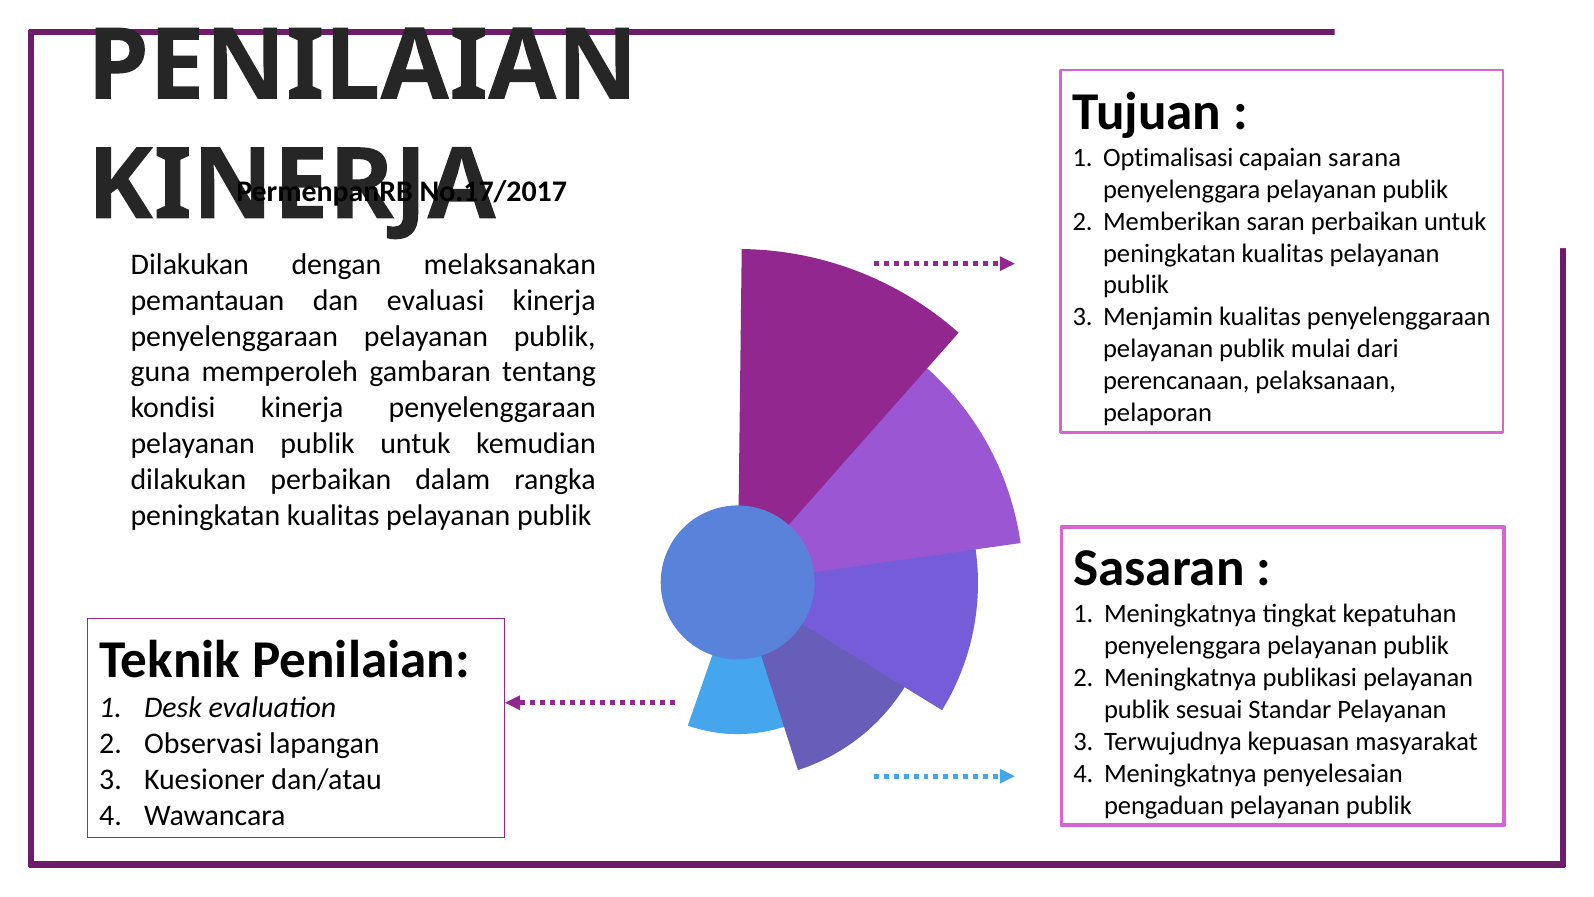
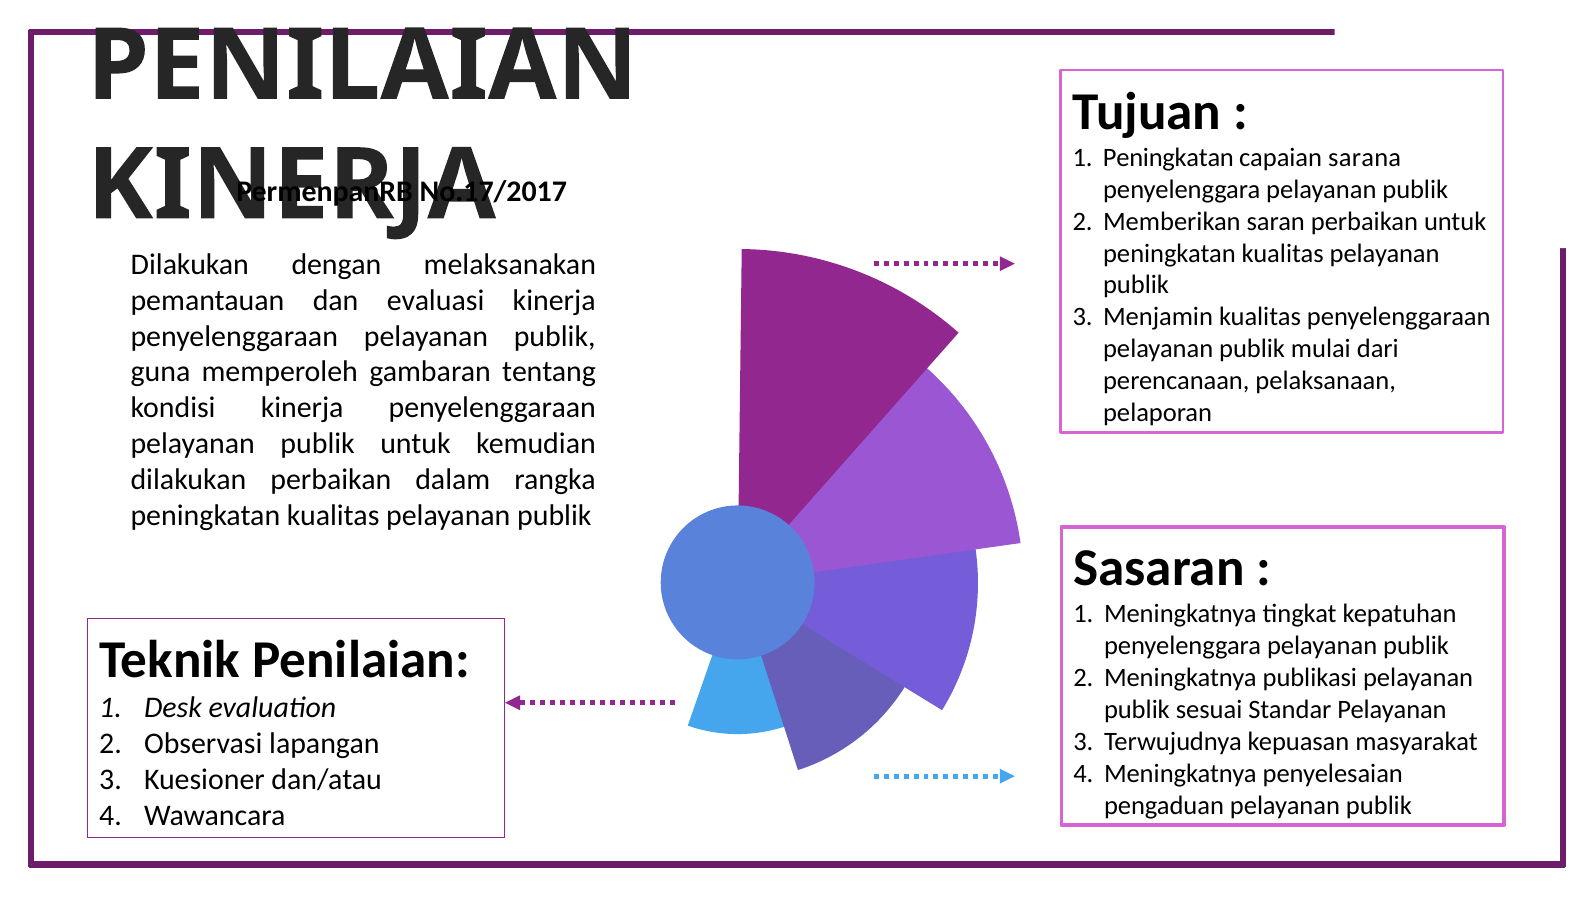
Optimalisasi: Optimalisasi -> Peningkatan (1168, 158)
